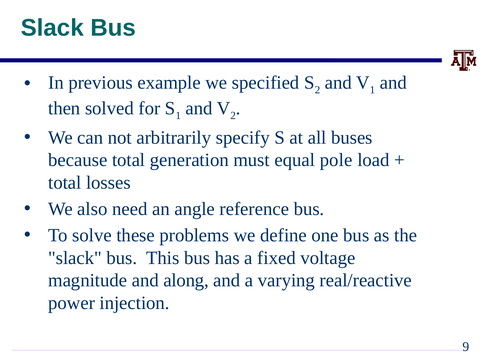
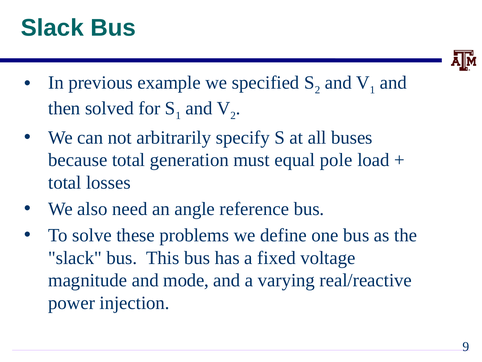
along: along -> mode (186, 280)
